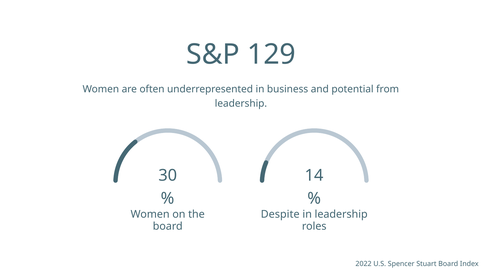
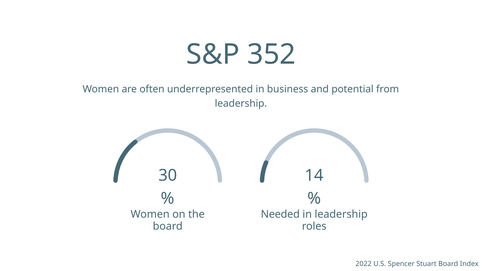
129: 129 -> 352 (271, 54)
Despite: Despite -> Needed (280, 215)
